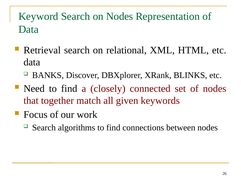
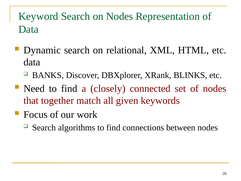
Retrieval: Retrieval -> Dynamic (42, 50)
